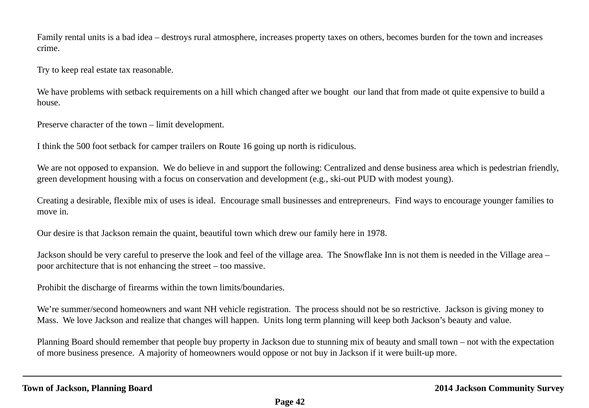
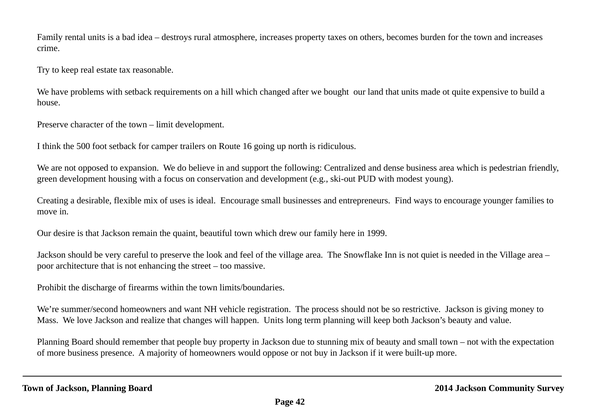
that from: from -> units (410, 92)
1978: 1978 -> 1999 (377, 233)
them: them -> quiet (430, 255)
